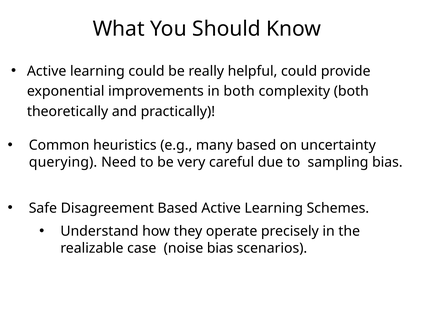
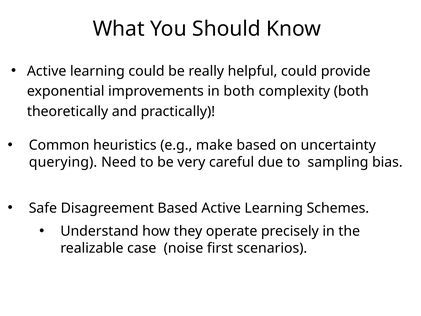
many: many -> make (214, 145)
noise bias: bias -> first (220, 248)
